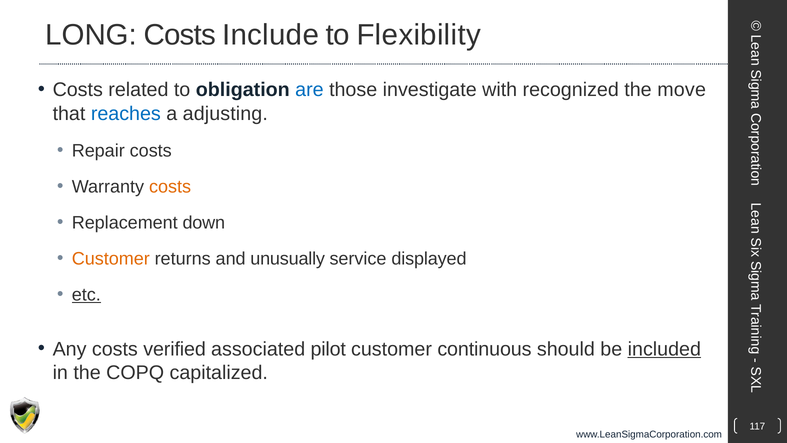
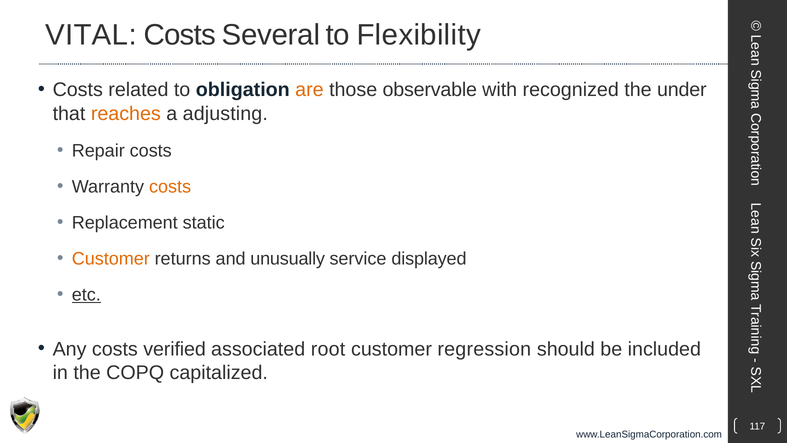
LONG: LONG -> VITAL (91, 35)
Include: Include -> Several (271, 35)
are colour: blue -> orange (309, 90)
investigate: investigate -> observable (430, 90)
move: move -> under (682, 90)
reaches colour: blue -> orange (126, 114)
down: down -> static (204, 223)
pilot: pilot -> root (328, 349)
continuous: continuous -> regression (484, 349)
included underline: present -> none (664, 349)
